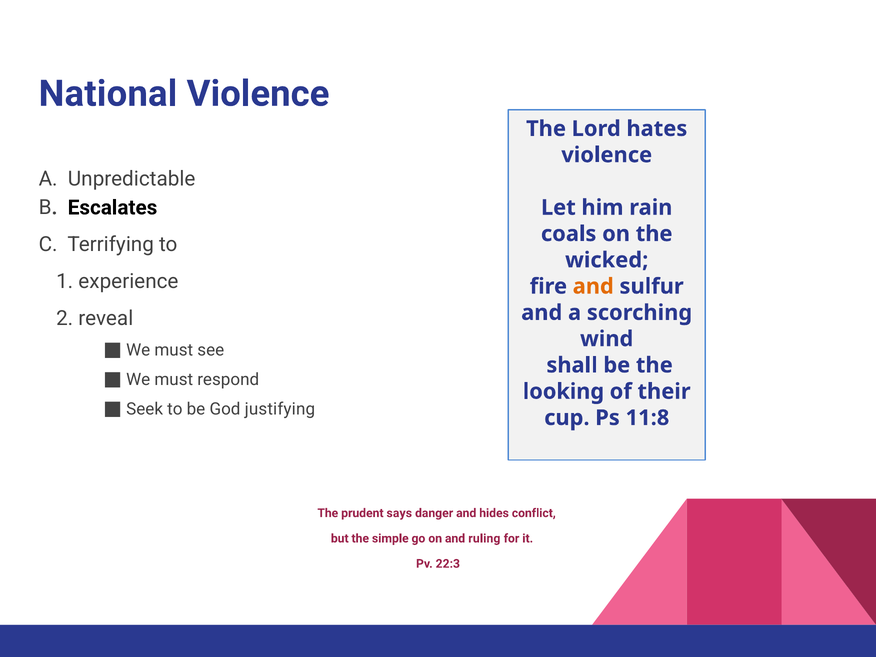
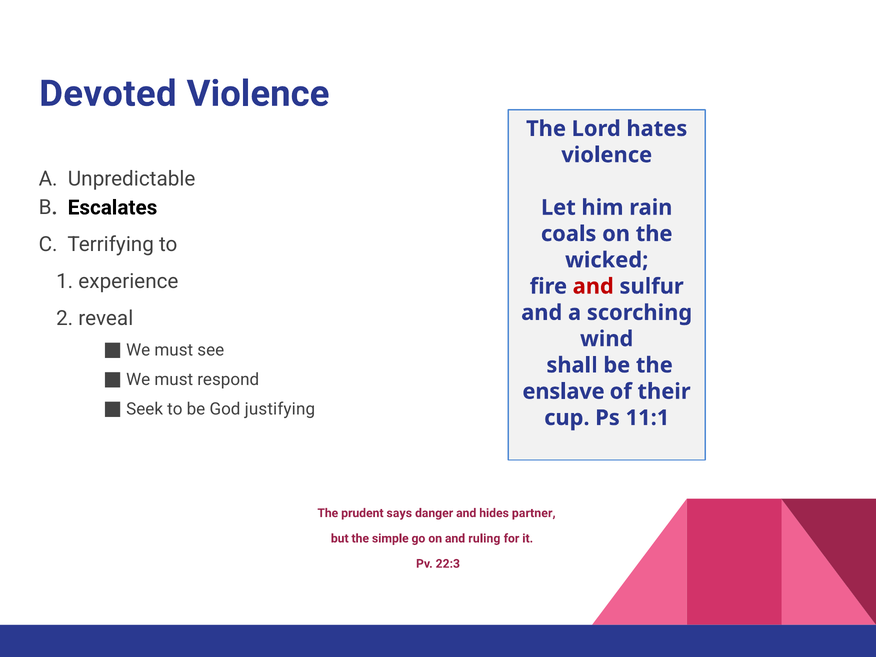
National: National -> Devoted (108, 94)
and colour: orange -> red (593, 286)
looking: looking -> enslave (564, 392)
11:8: 11:8 -> 11:1 (647, 418)
conflict: conflict -> partner (534, 513)
